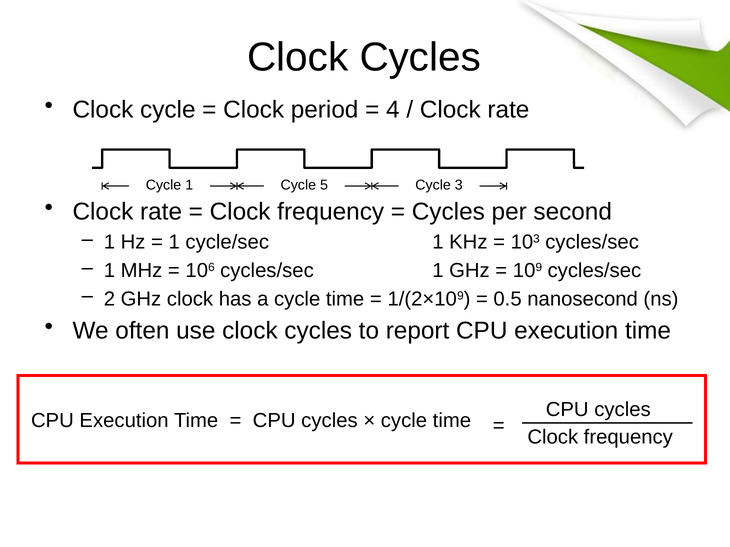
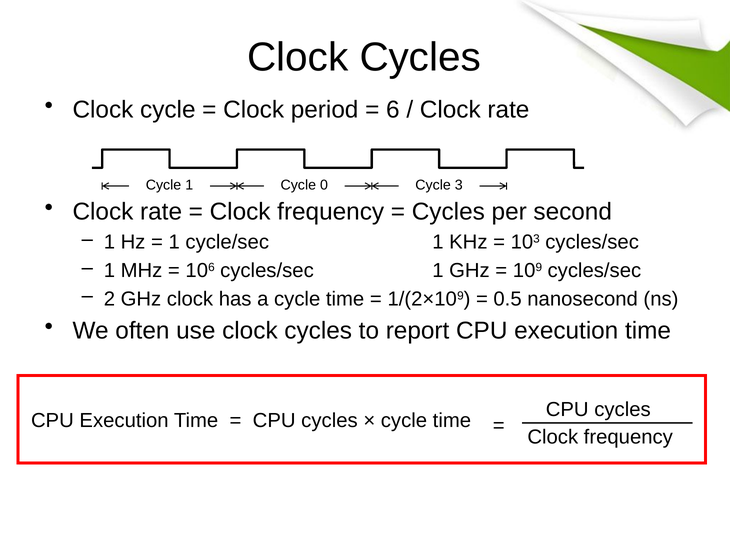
4: 4 -> 6 (393, 110)
5: 5 -> 0 (324, 185)
